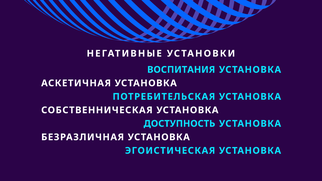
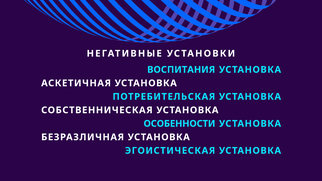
ДОСТУПНОСТЬ: ДОСТУПНОСТЬ -> ОСОБЕННОСТИ (179, 124)
